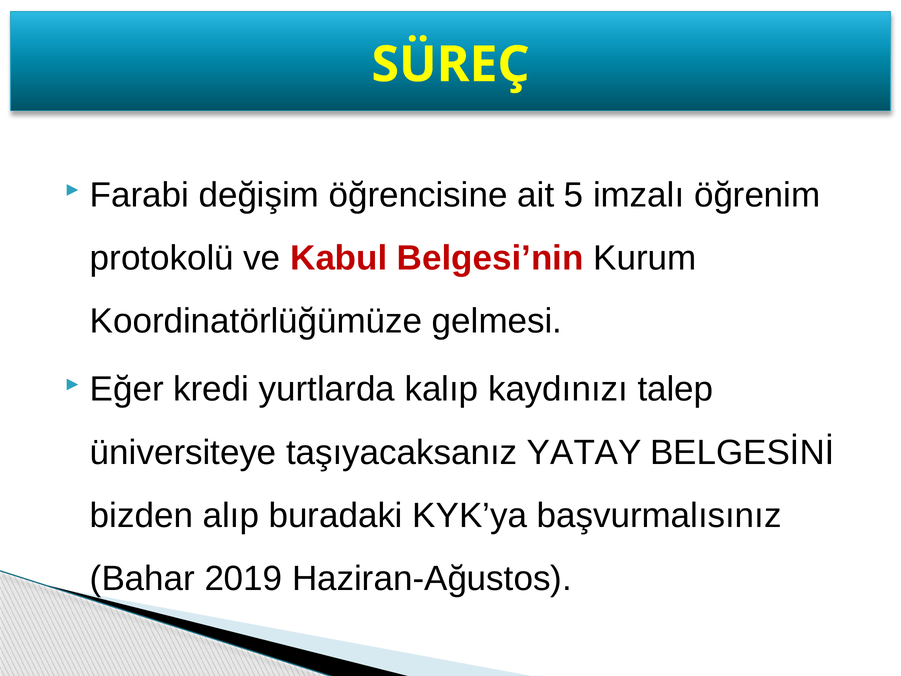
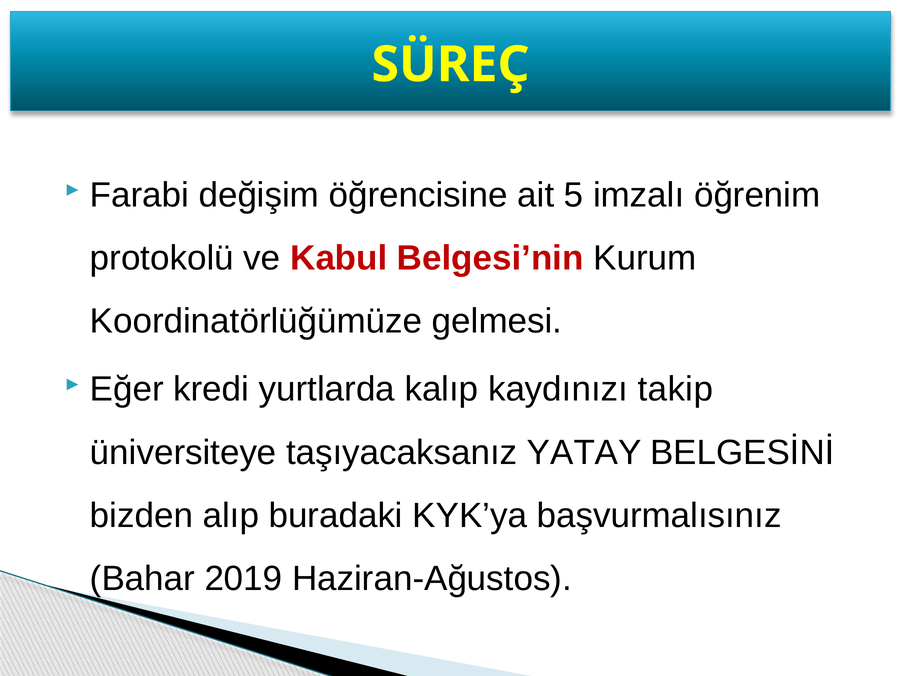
talep: talep -> takip (675, 389)
